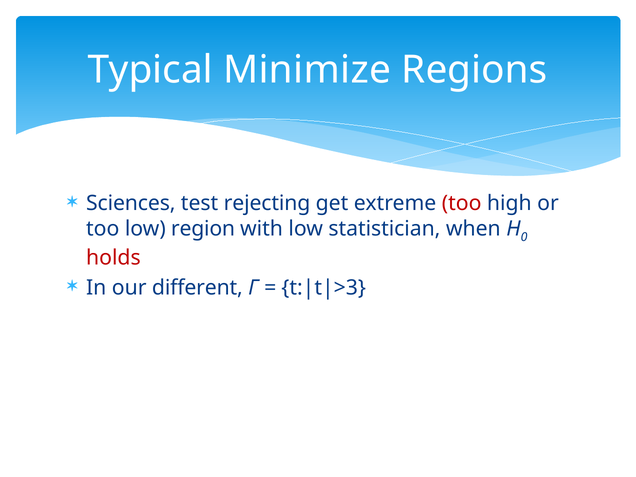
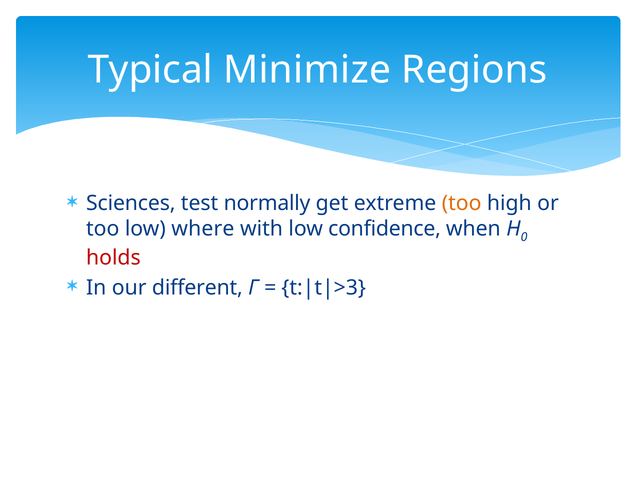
rejecting: rejecting -> normally (267, 203)
too colour: red -> orange (462, 203)
region: region -> where (203, 229)
statistician: statistician -> confidence (385, 229)
